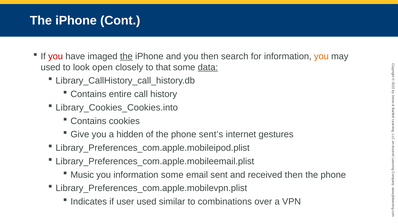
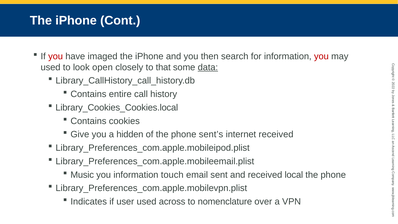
the underline: present -> none (126, 56)
you colour: orange -> red (321, 56)
Library_Cookies_Cookies.into: Library_Cookies_Cookies.into -> Library_Cookies_Cookies.local (117, 108)
internet gestures: gestures -> received (276, 134)
information some: some -> touch (172, 175)
received then: then -> local (294, 175)
similar: similar -> across (172, 202)
combinations: combinations -> nomenclature (225, 202)
